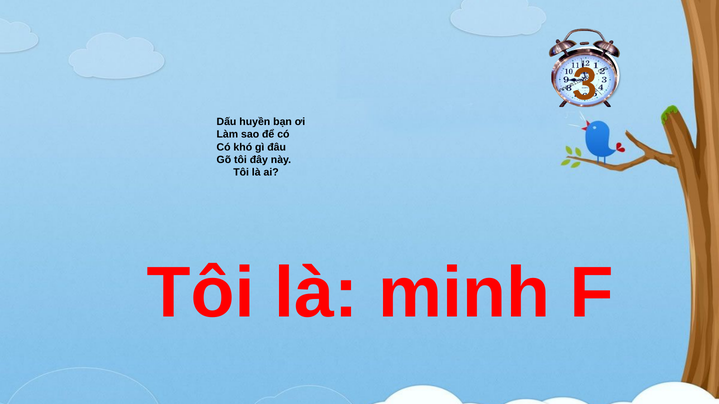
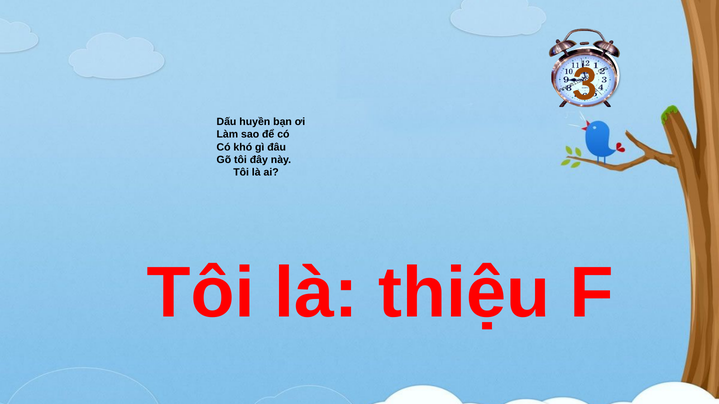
minh: minh -> thiệu (464, 293)
